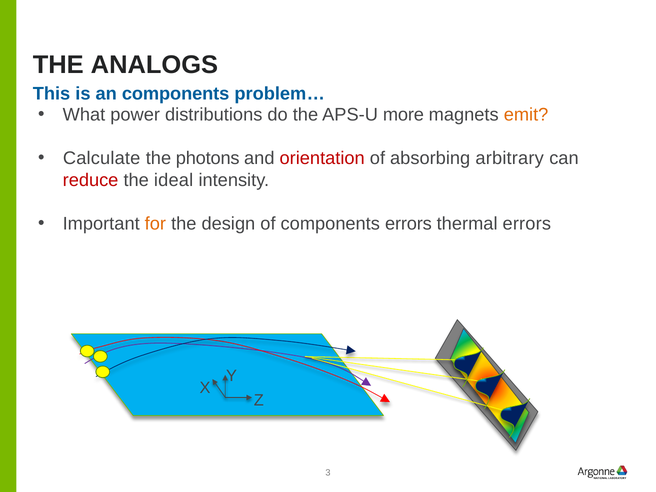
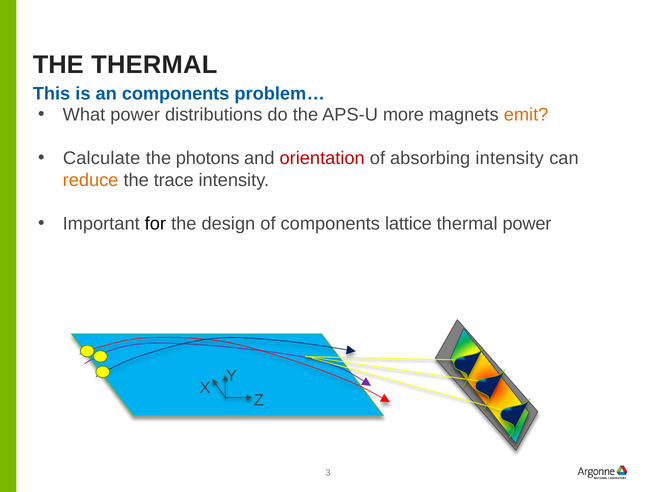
THE ANALOGS: ANALOGS -> THERMAL (154, 65)
absorbing arbitrary: arbitrary -> intensity (510, 158)
reduce colour: red -> orange (91, 180)
ideal: ideal -> trace (174, 180)
for colour: orange -> black (155, 224)
components errors: errors -> lattice (408, 224)
thermal errors: errors -> power (527, 224)
